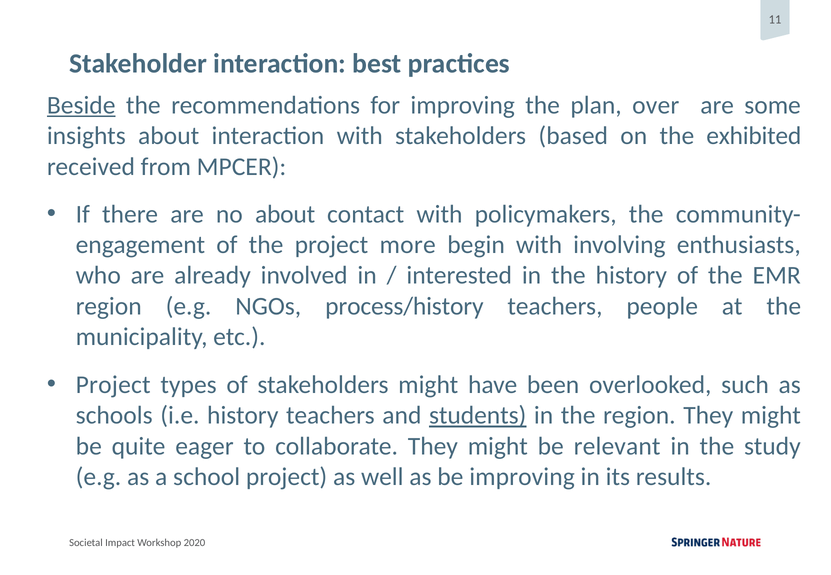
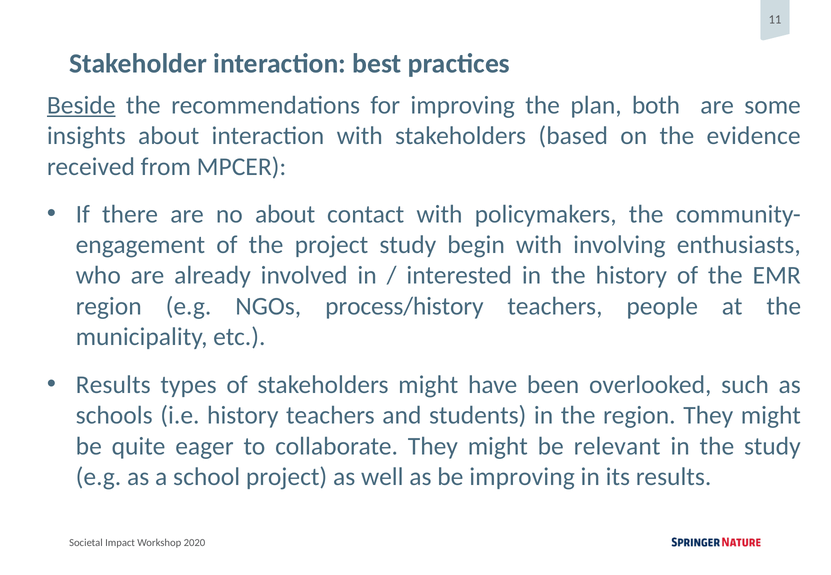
over: over -> both (656, 105)
exhibited: exhibited -> evidence (754, 136)
project more: more -> study (408, 245)
Project: Project -> Results (113, 385)
students underline: present -> none (478, 416)
